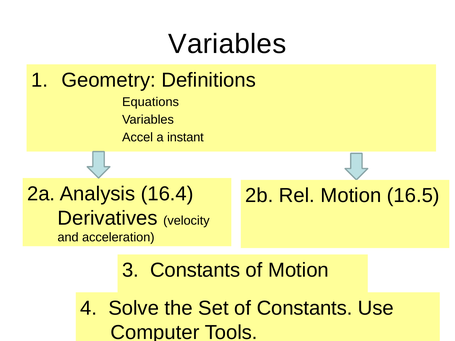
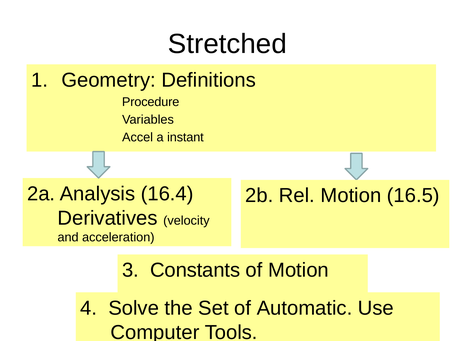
Variables: Variables -> Stretched (227, 44)
Equations: Equations -> Procedure (151, 102)
of Constants: Constants -> Automatic (305, 308)
